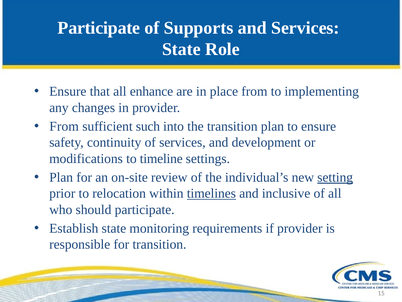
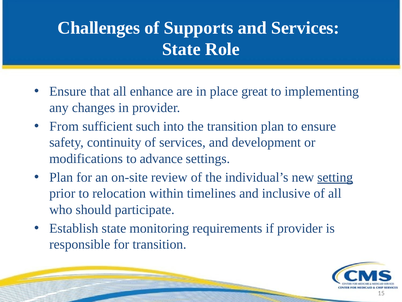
Participate: Participate -> Challenges (99, 28)
place from: from -> great (254, 91)
timeline: timeline -> advance (161, 158)
timelines underline: present -> none (211, 193)
